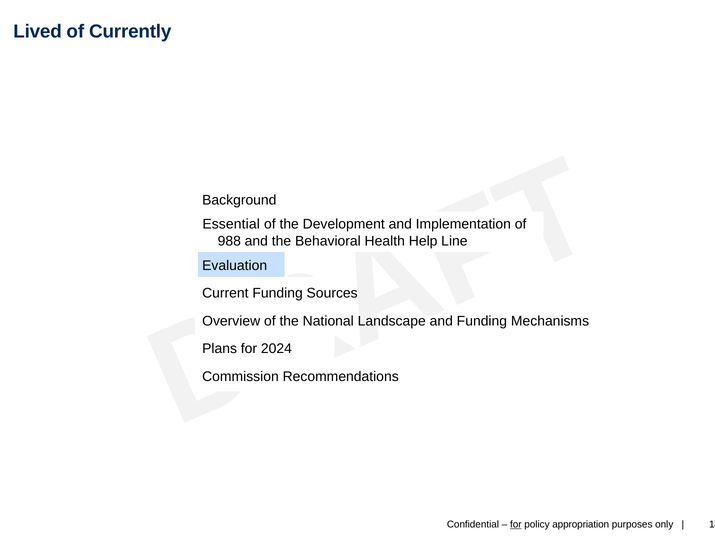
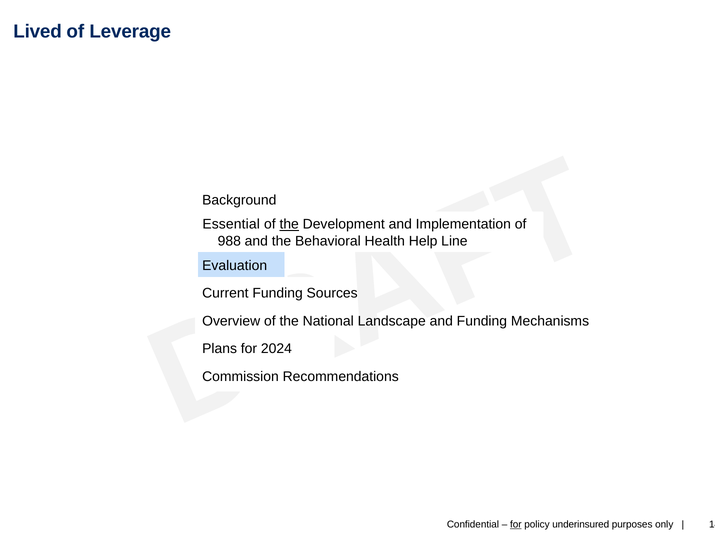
Currently: Currently -> Leverage (130, 31)
the underline: none -> present (289, 224)
appropriation: appropriation -> underinsured (581, 524)
